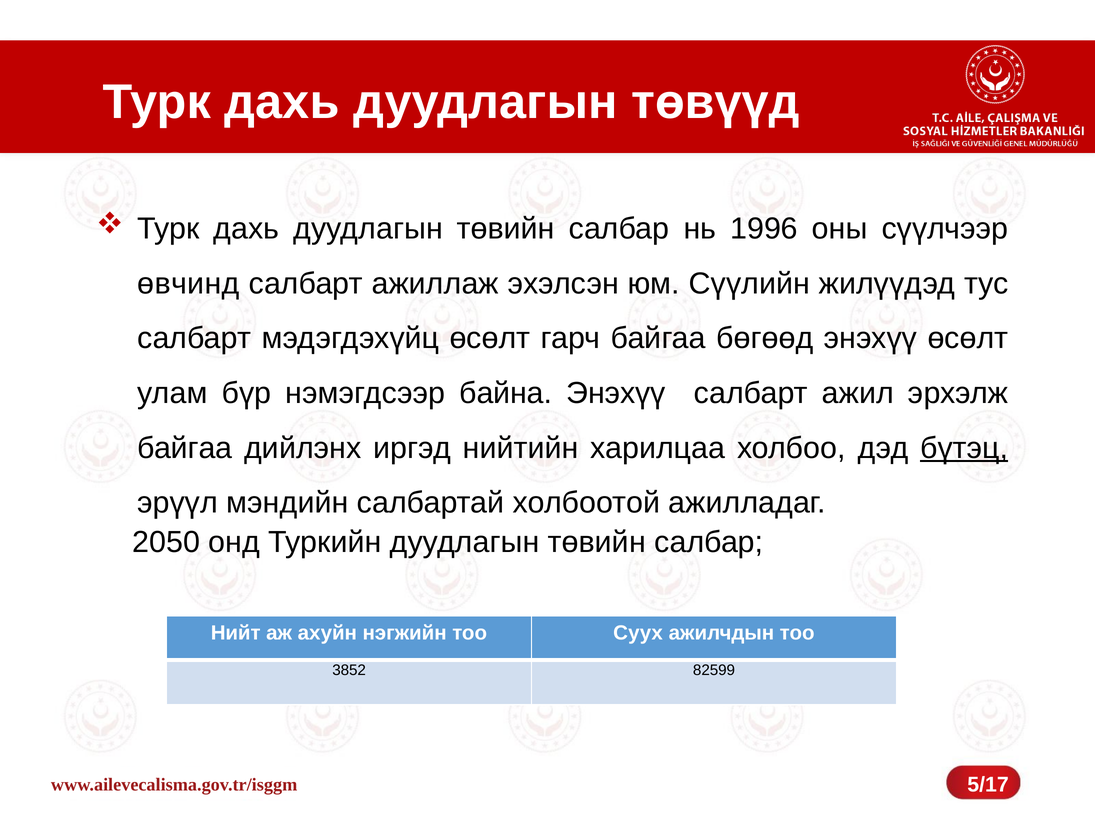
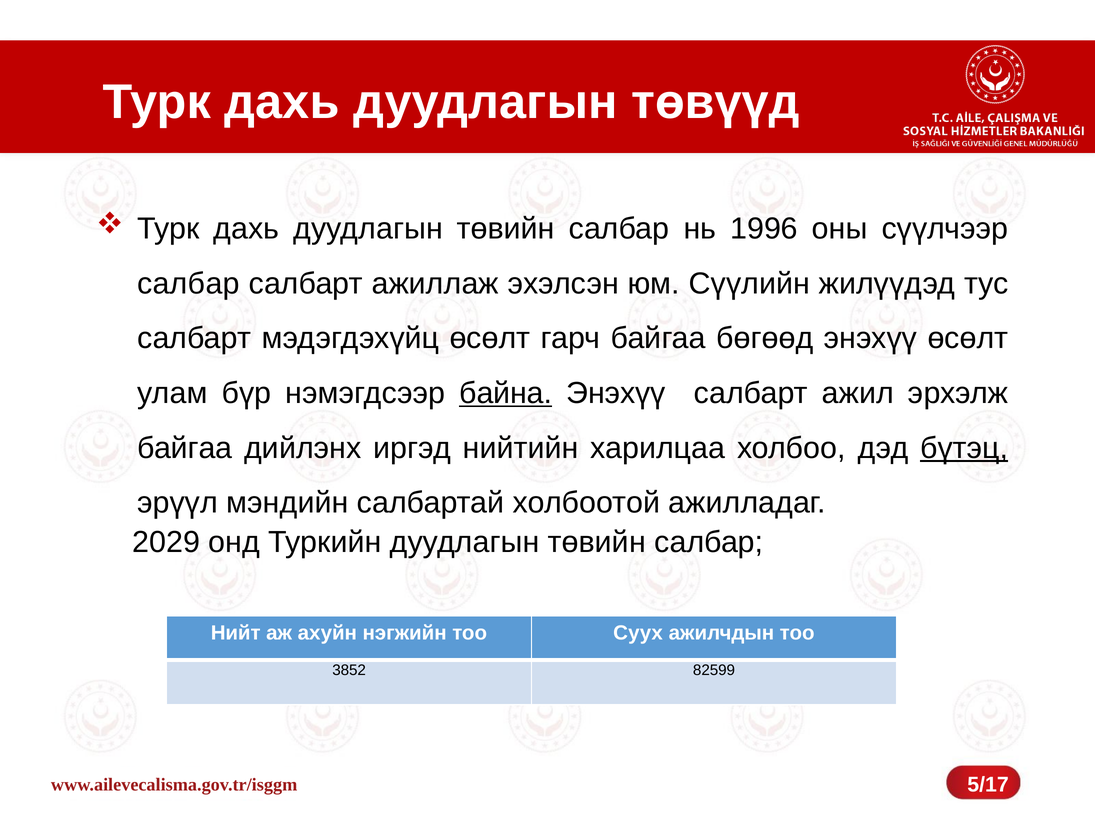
өвчинд: өвчинд -> салбар (189, 283)
байна underline: none -> present (506, 393)
2050: 2050 -> 2029 (166, 542)
